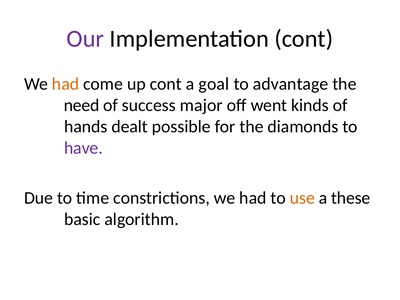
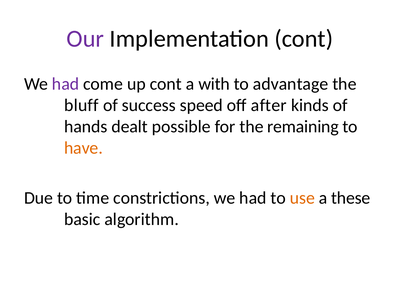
had colour: orange -> purple (66, 84)
goal: goal -> with (214, 84)
need: need -> bluff (81, 105)
major: major -> speed (201, 105)
went: went -> after (269, 105)
diamonds: diamonds -> remaining (303, 127)
have colour: purple -> orange (83, 148)
